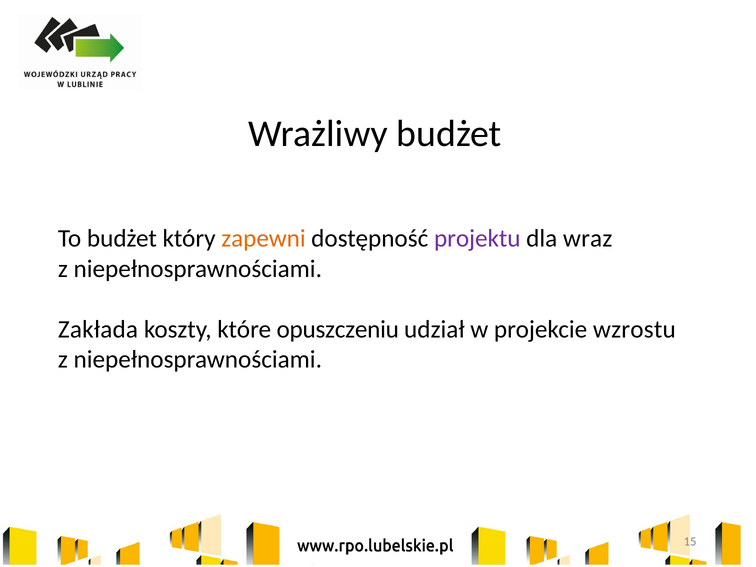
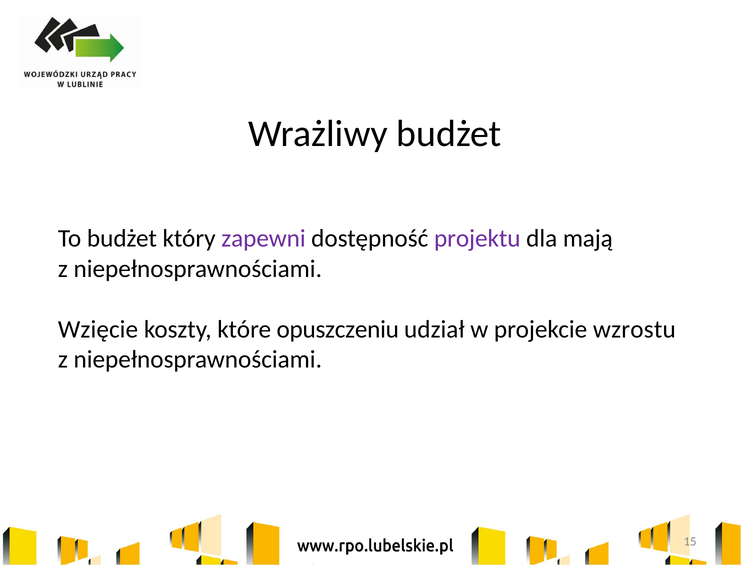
zapewni colour: orange -> purple (264, 239)
wraz: wraz -> mają (588, 239)
Zakłada: Zakłada -> Wzięcie (98, 329)
